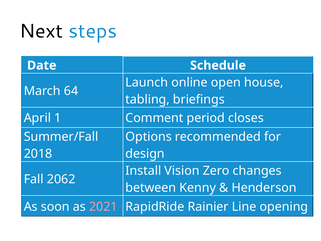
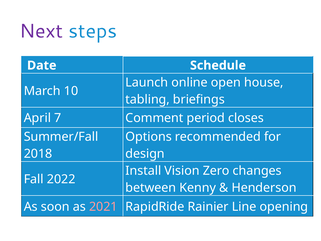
Next colour: black -> purple (41, 31)
64: 64 -> 10 (71, 91)
1: 1 -> 7 (58, 118)
2062: 2062 -> 2022 (61, 179)
